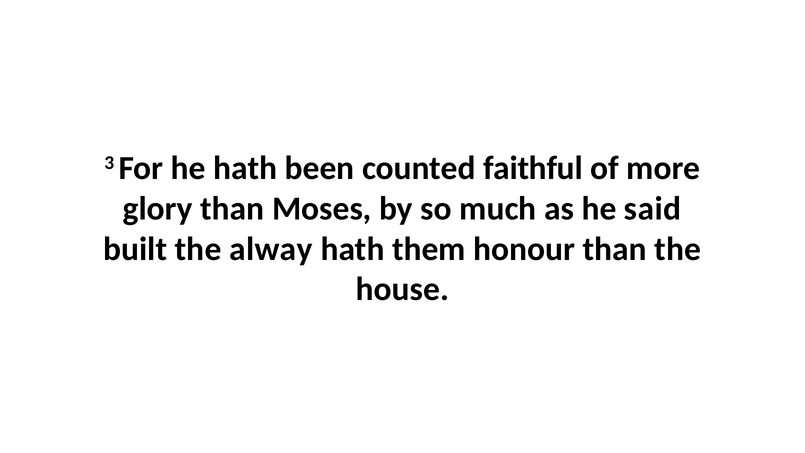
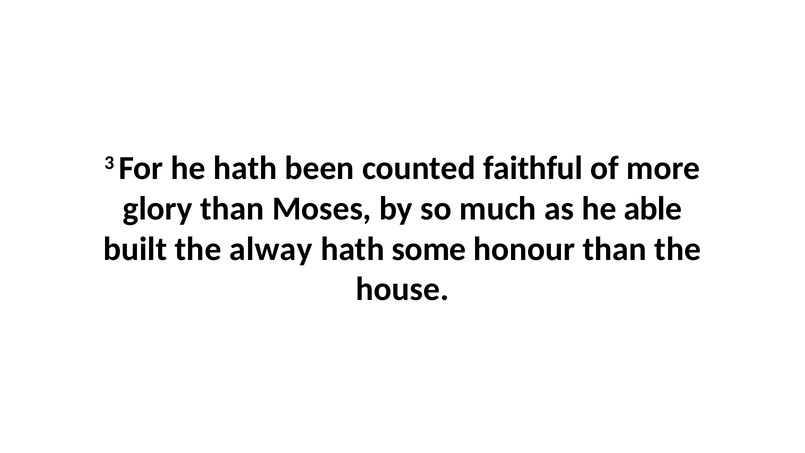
said: said -> able (653, 209)
them: them -> some (429, 249)
